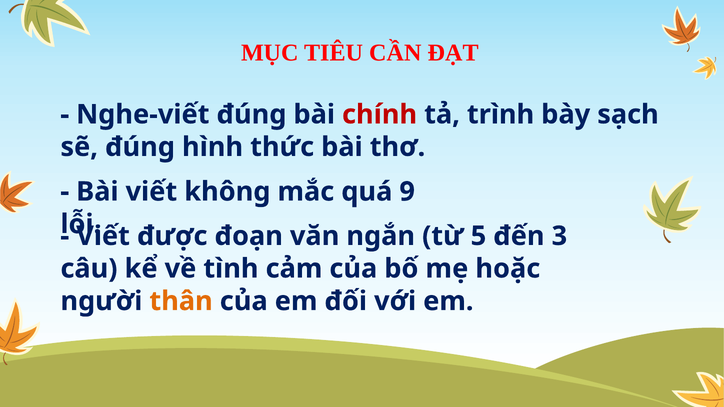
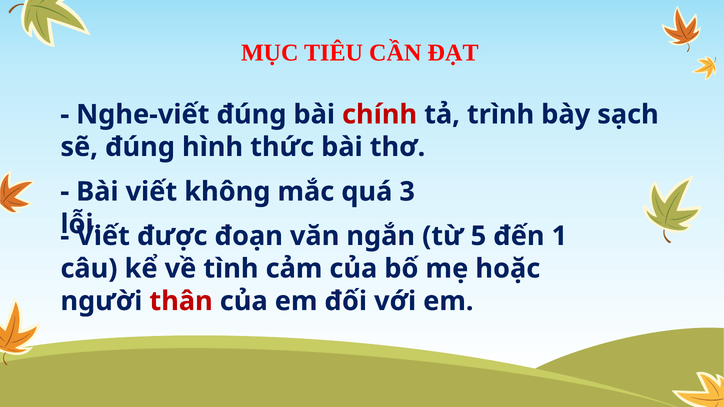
9: 9 -> 3 (407, 192)
3: 3 -> 1 (559, 236)
thân colour: orange -> red (181, 301)
